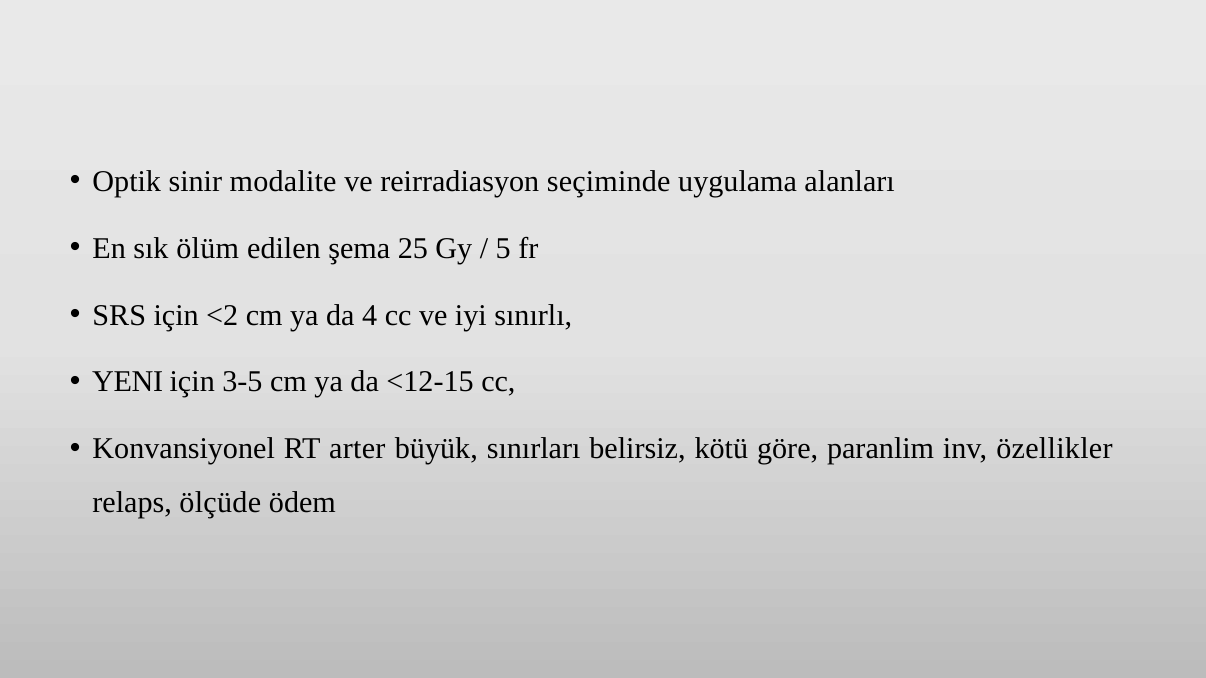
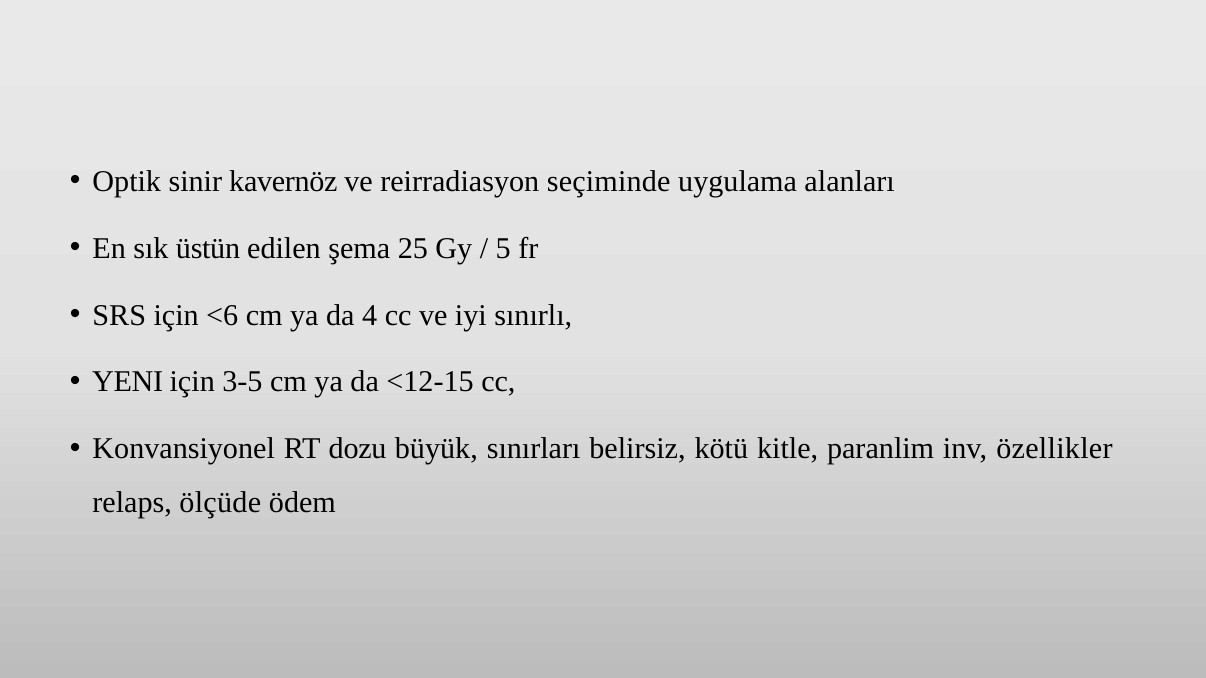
modalite: modalite -> kavernöz (283, 182)
ölüm: ölüm -> üstün (208, 248)
<2: <2 -> <6 (222, 315)
arter: arter -> dozu (358, 449)
göre: göre -> kitle (788, 449)
